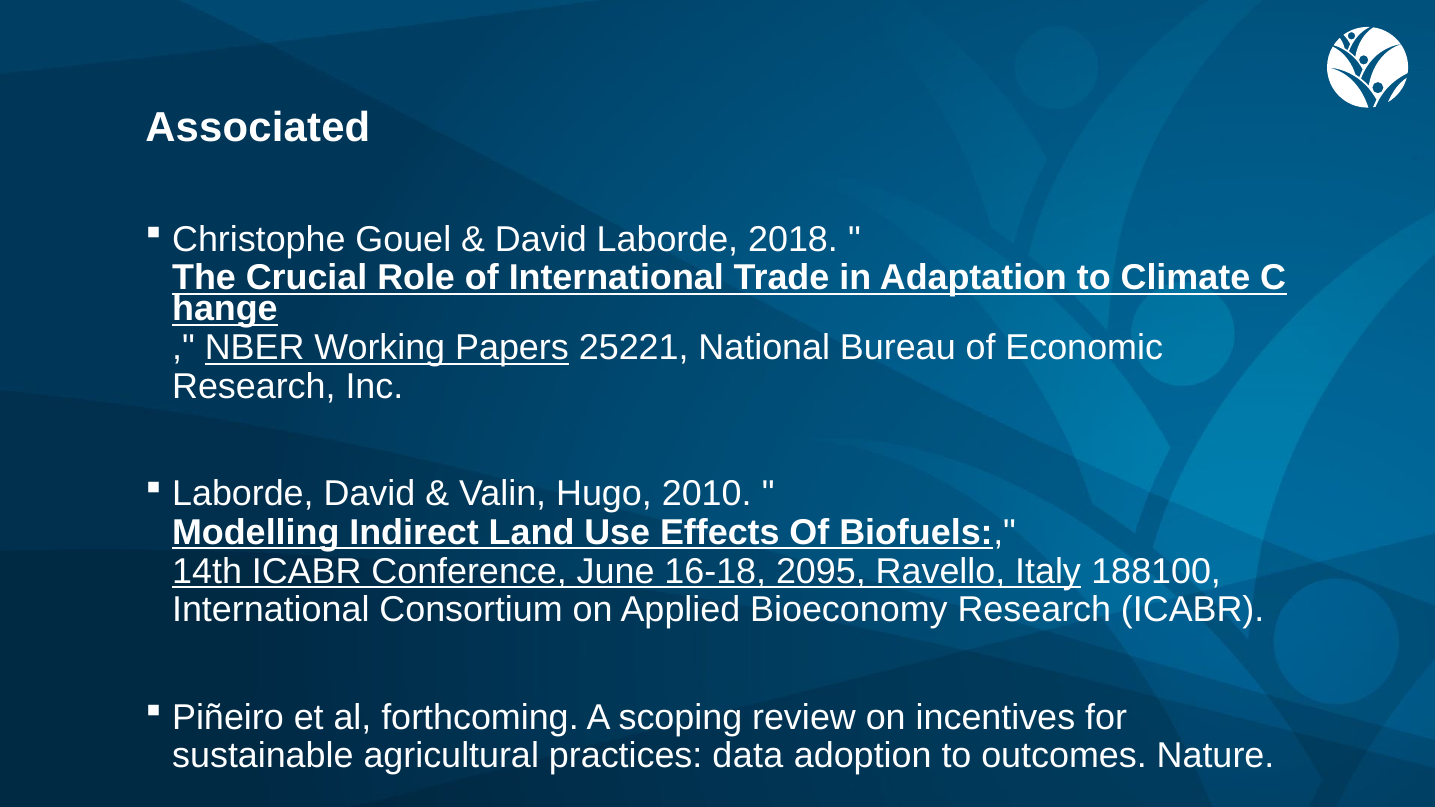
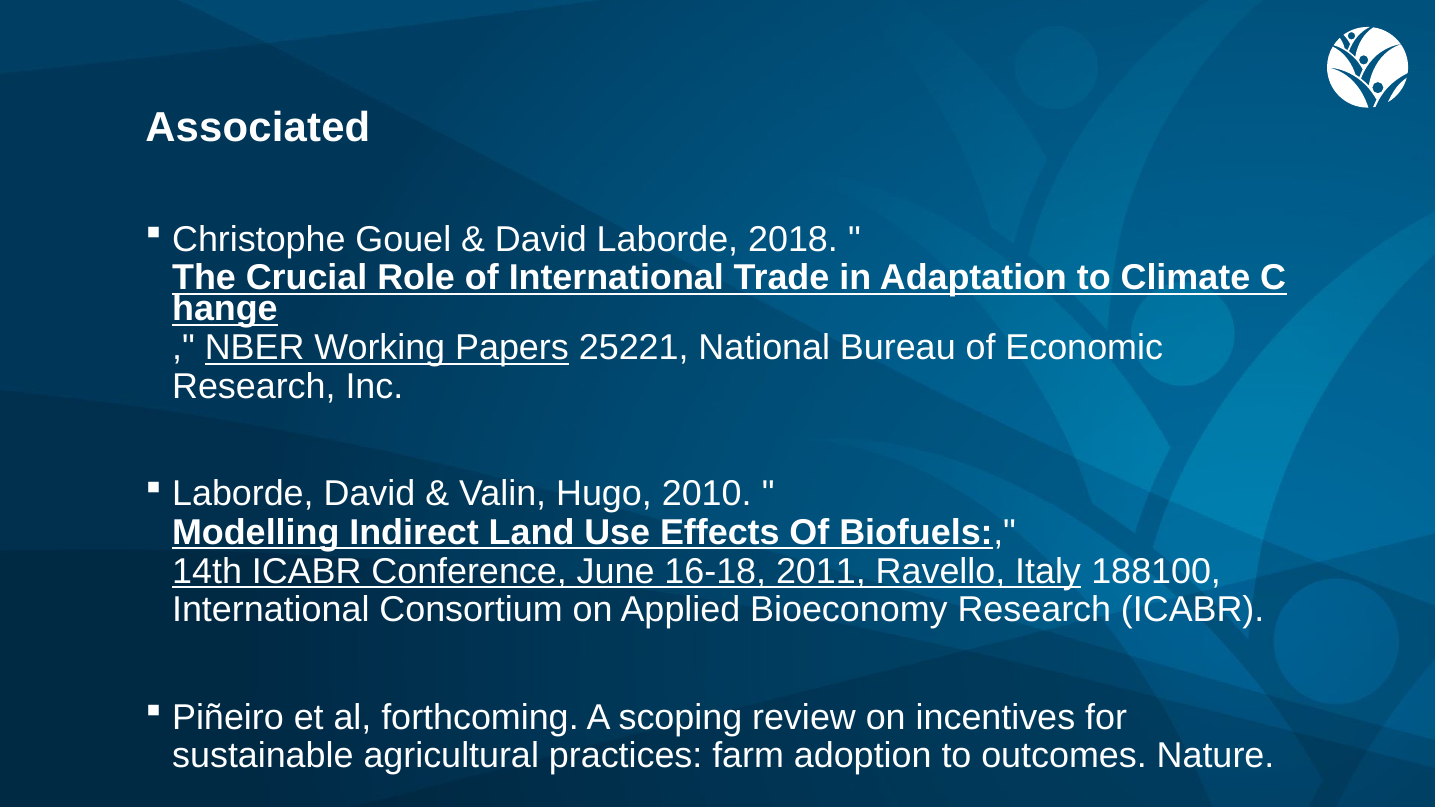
2095: 2095 -> 2011 (821, 571)
data: data -> farm (748, 756)
